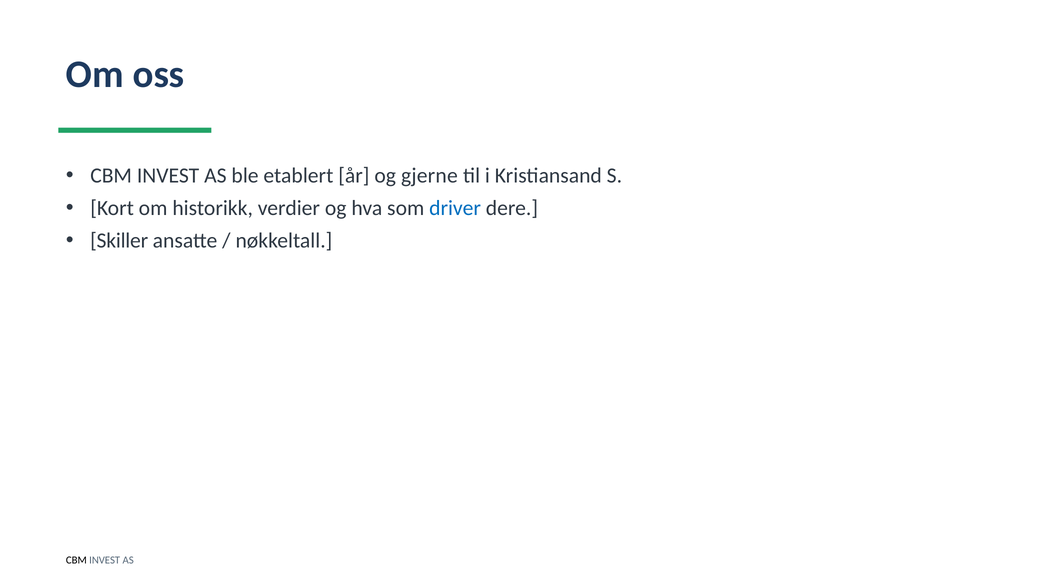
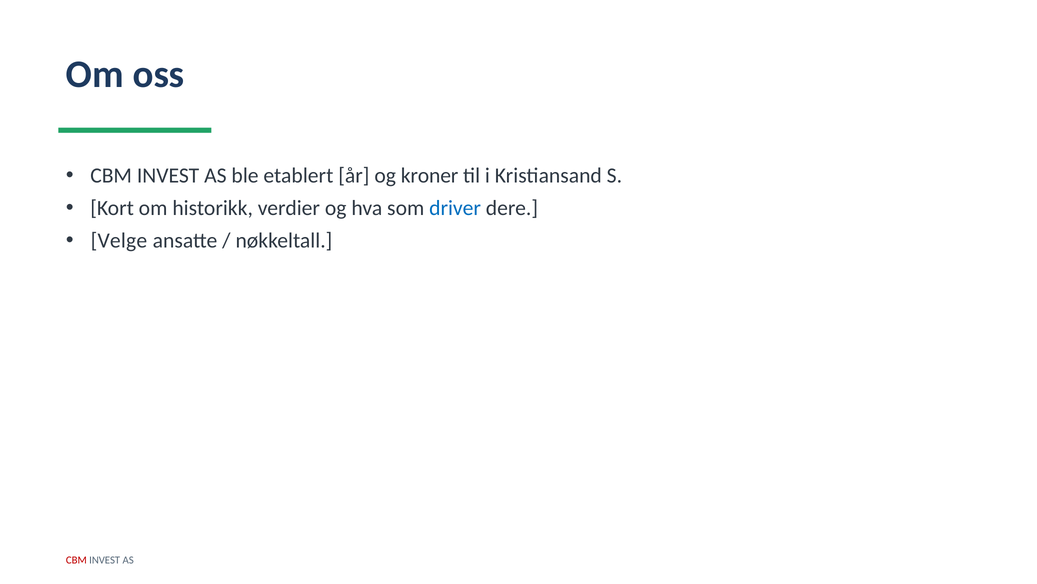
gjerne: gjerne -> kroner (430, 176)
Skiller: Skiller -> Velge (119, 240)
CBM colour: black -> red (76, 560)
